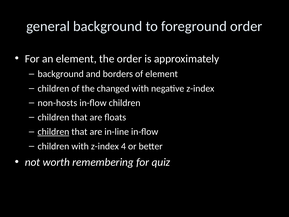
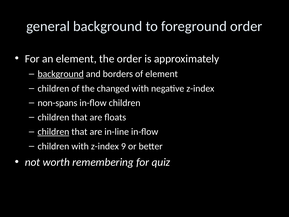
background underline: none -> present (61, 74)
non-hosts: non-hosts -> non-spans (57, 103)
4: 4 -> 9 (123, 146)
